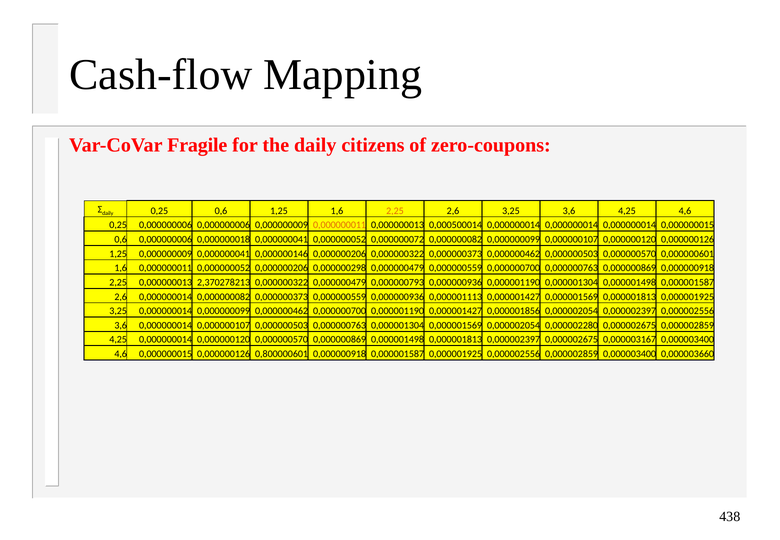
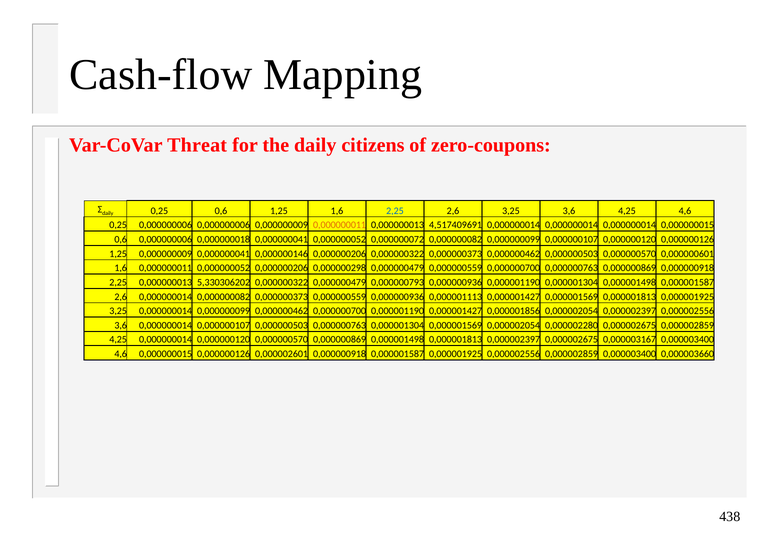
Fragile: Fragile -> Threat (197, 145)
2,25 colour: orange -> blue (395, 211)
0,000500014: 0,000500014 -> 4,517409691 (456, 225)
2,370278213: 2,370278213 -> 5,330306202 (224, 282)
0,800000601: 0,800000601 -> 0,000002601 (282, 354)
